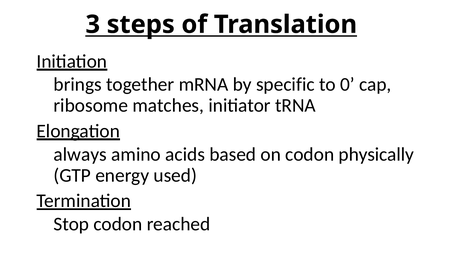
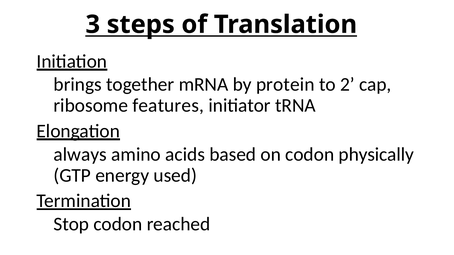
specific: specific -> protein (285, 85)
0: 0 -> 2 (347, 85)
matches: matches -> features (168, 106)
